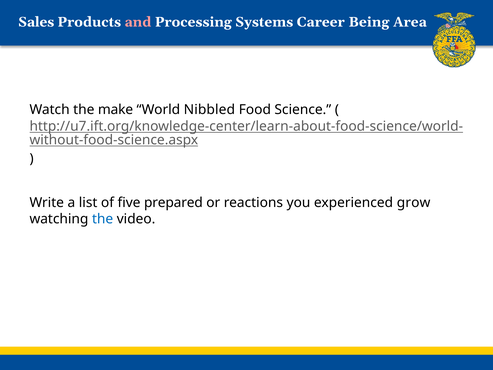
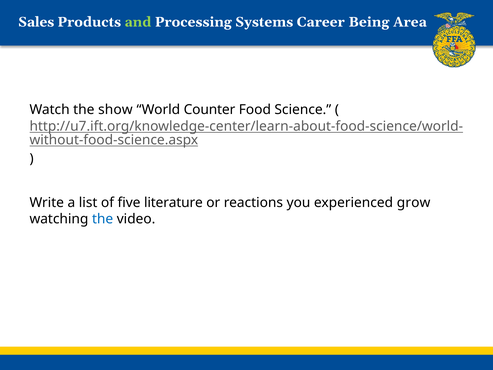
and colour: pink -> light green (138, 22)
make: make -> show (115, 110)
Nibbled: Nibbled -> Counter (209, 110)
prepared: prepared -> literature (173, 202)
